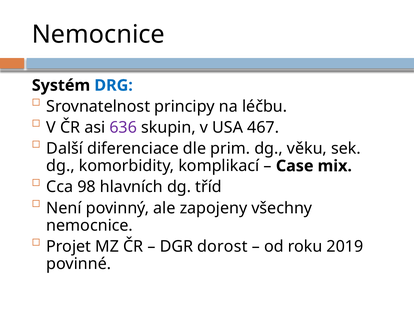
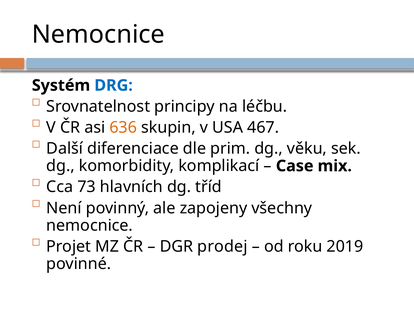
636 colour: purple -> orange (123, 127)
98: 98 -> 73 (87, 187)
dorost: dorost -> prodej (222, 246)
